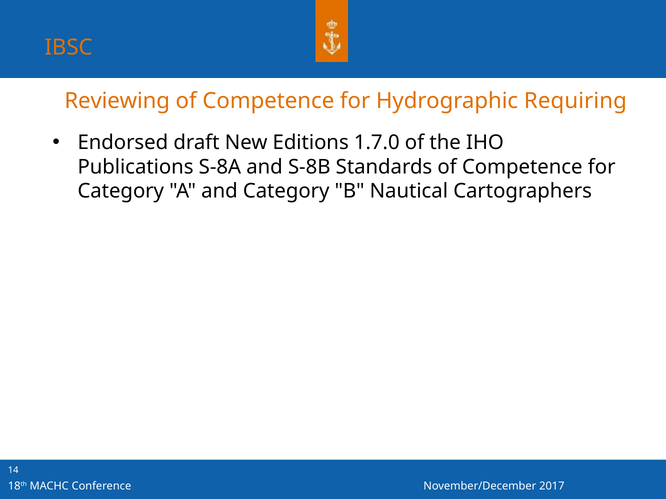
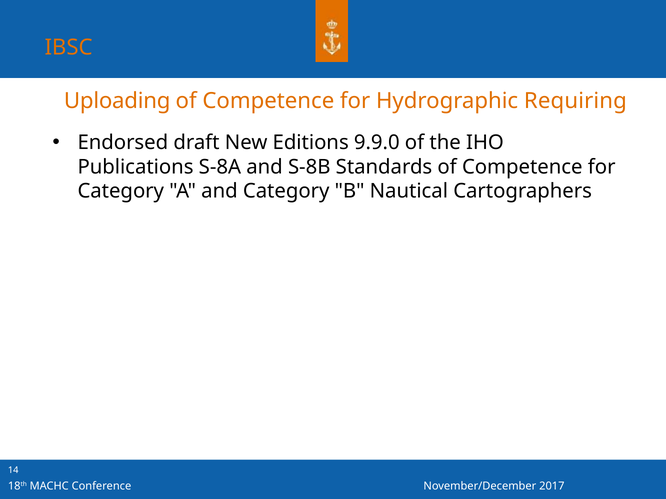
Reviewing: Reviewing -> Uploading (117, 101)
1.7.0: 1.7.0 -> 9.9.0 (377, 143)
